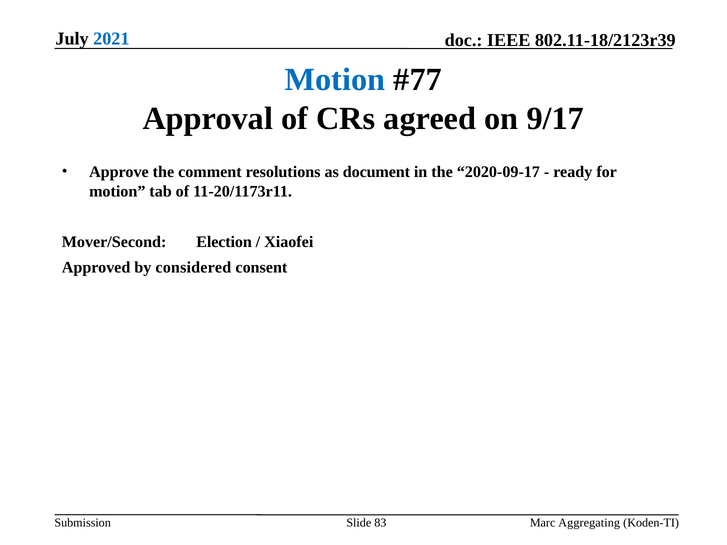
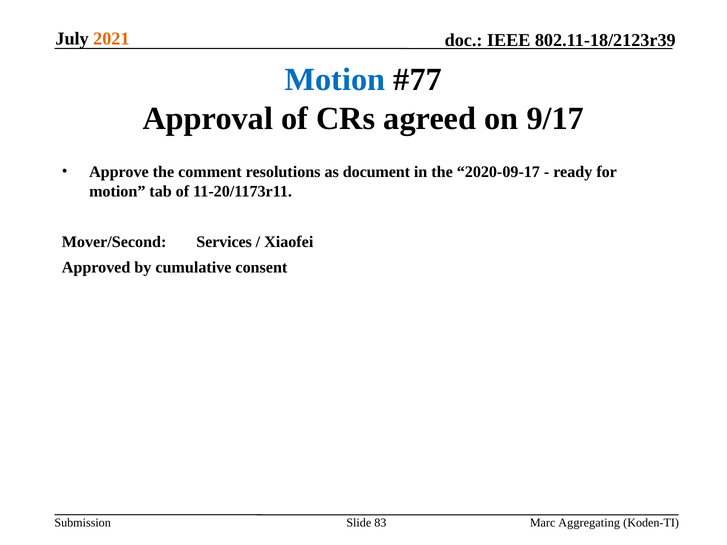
2021 colour: blue -> orange (111, 39)
Election: Election -> Services (224, 242)
considered: considered -> cumulative (193, 268)
